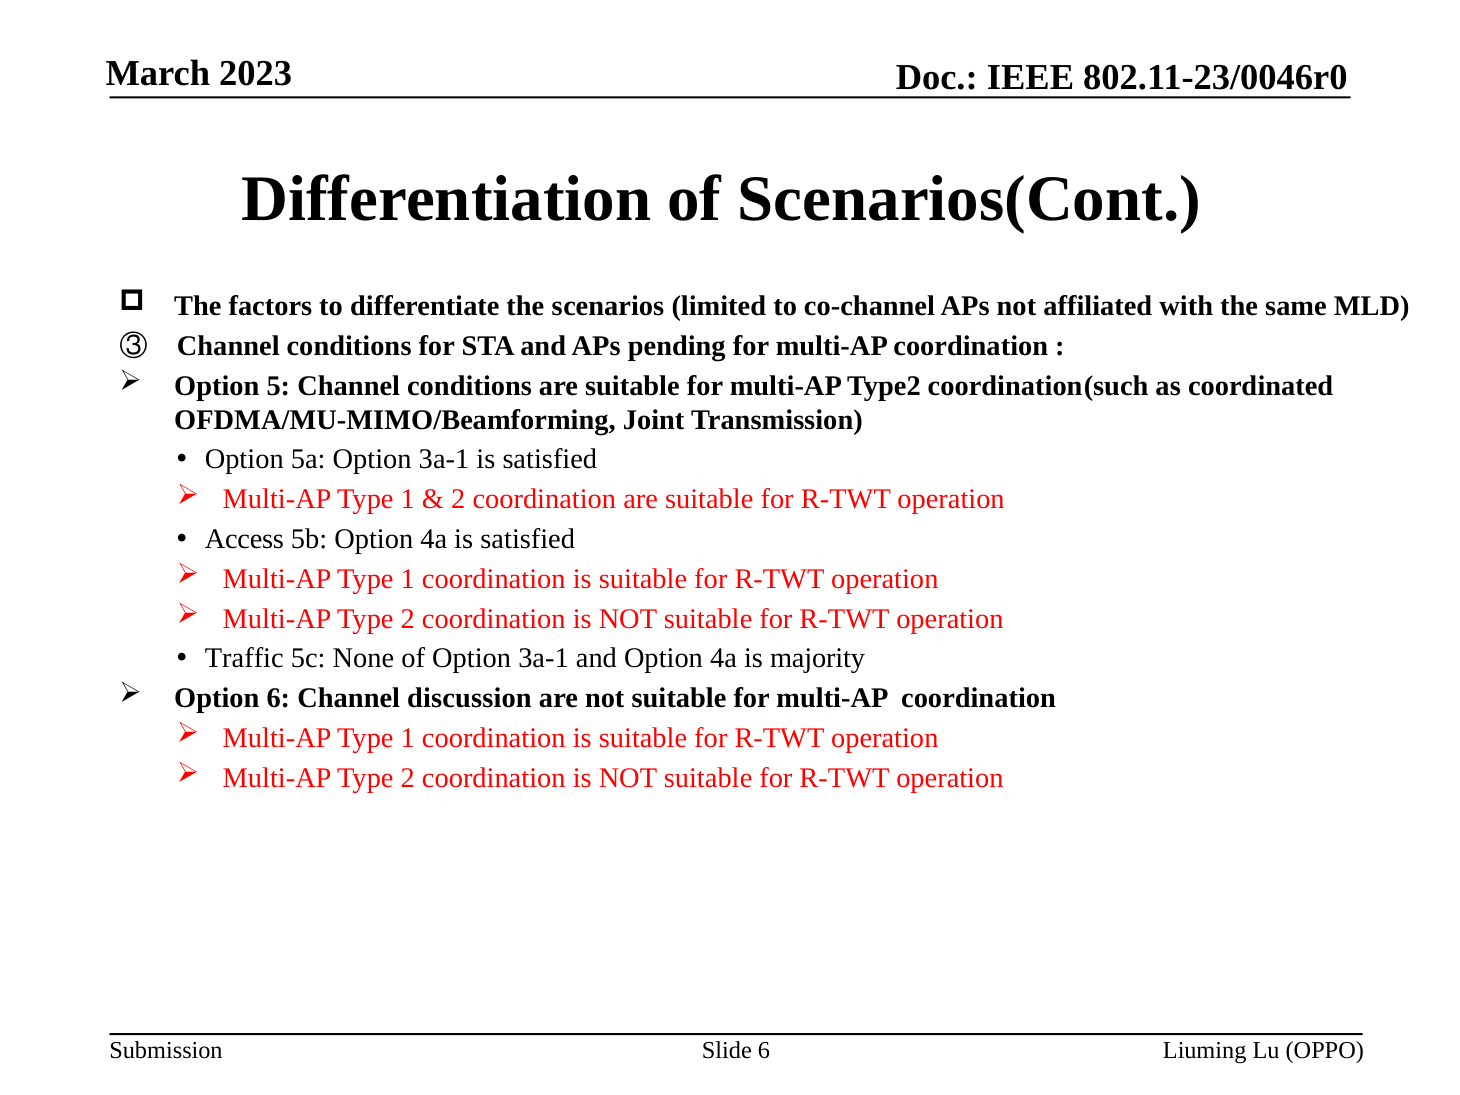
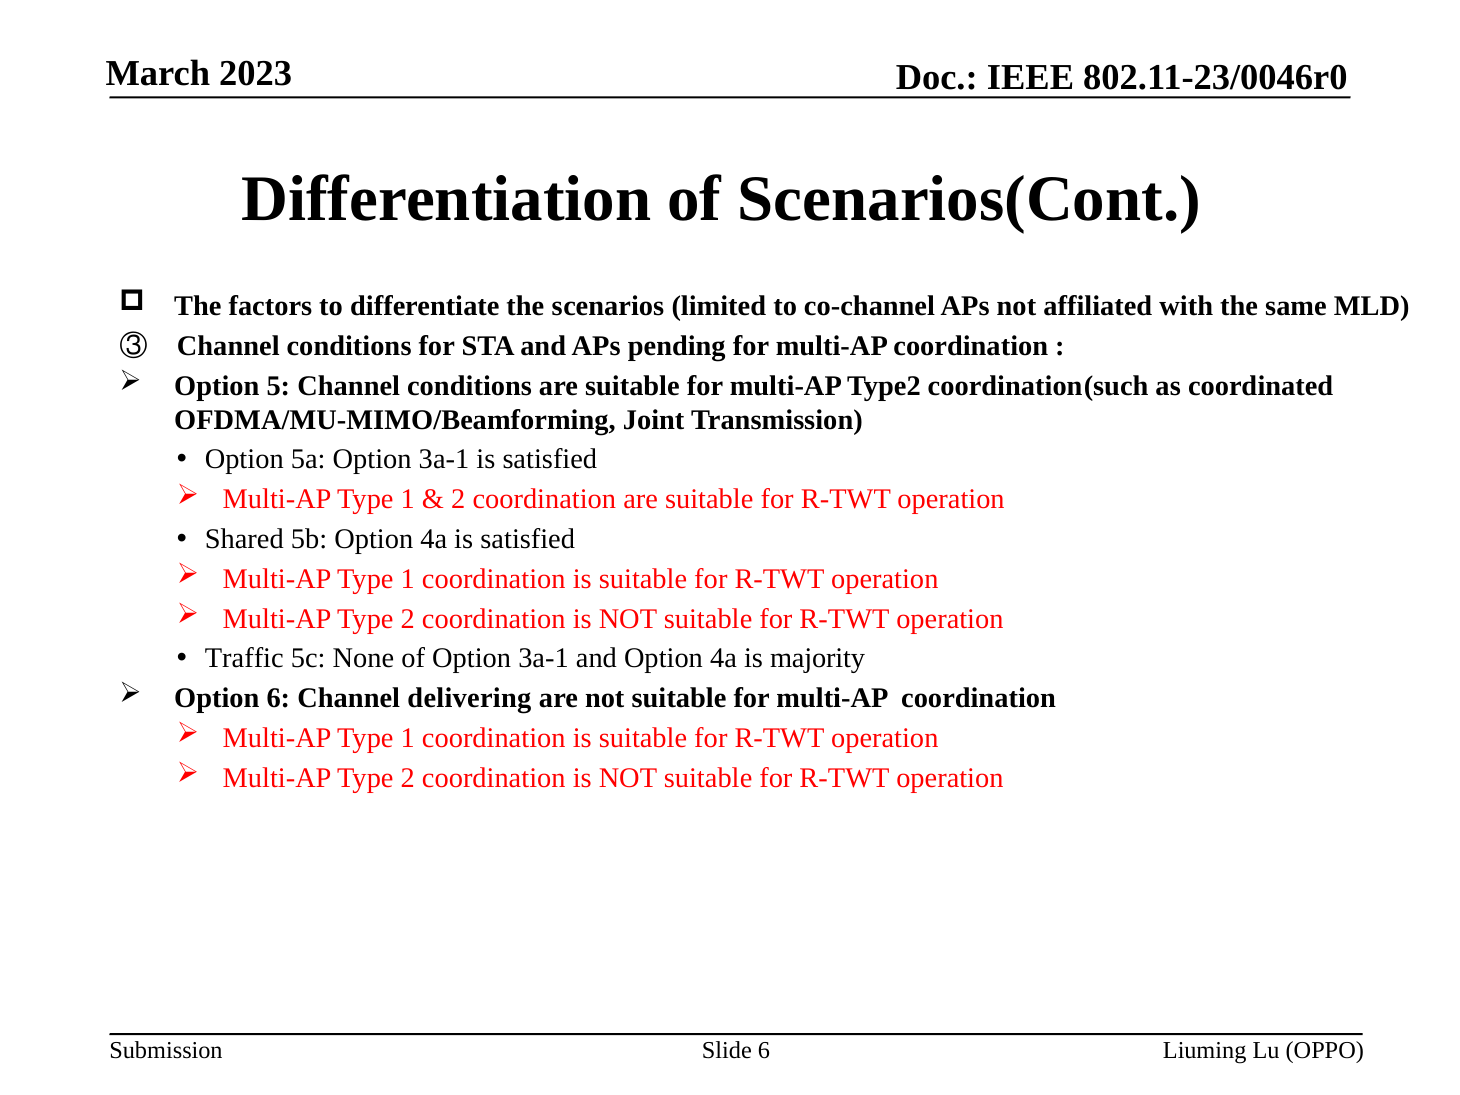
Access: Access -> Shared (244, 539)
discussion: discussion -> delivering (469, 698)
